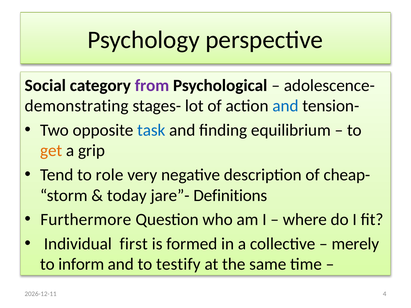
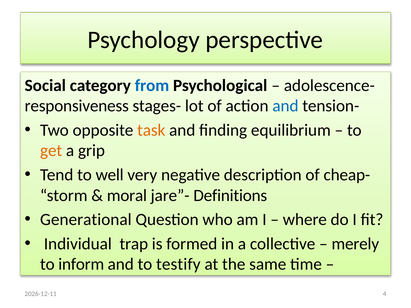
from colour: purple -> blue (152, 85)
demonstrating: demonstrating -> responsiveness (77, 106)
task colour: blue -> orange (151, 130)
role: role -> well (110, 175)
today: today -> moral (127, 196)
Furthermore: Furthermore -> Generational (86, 220)
first: first -> trap (134, 244)
